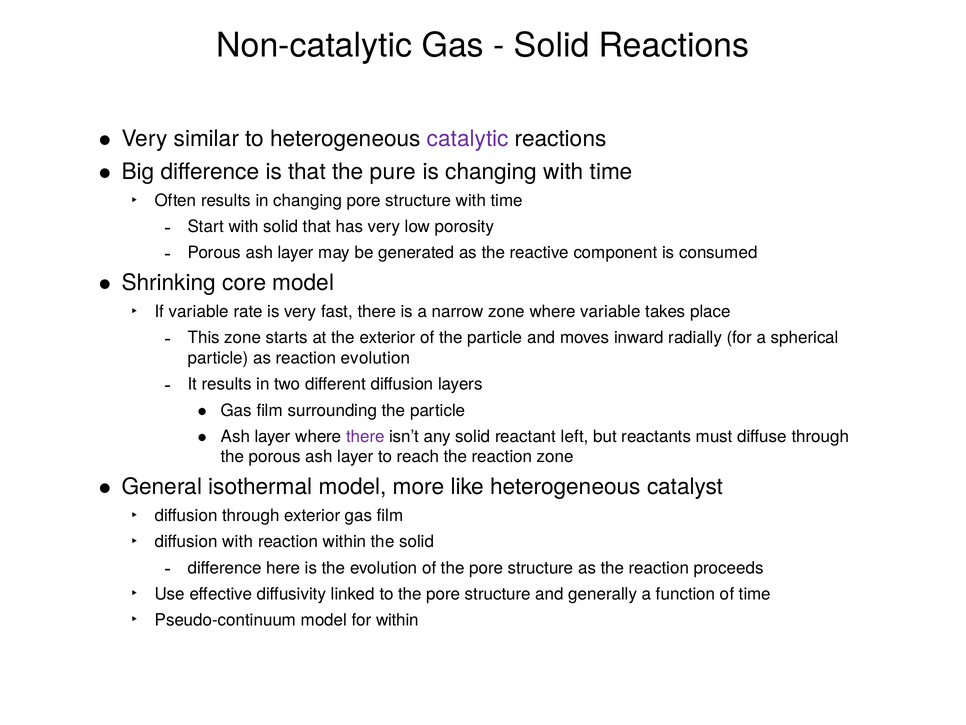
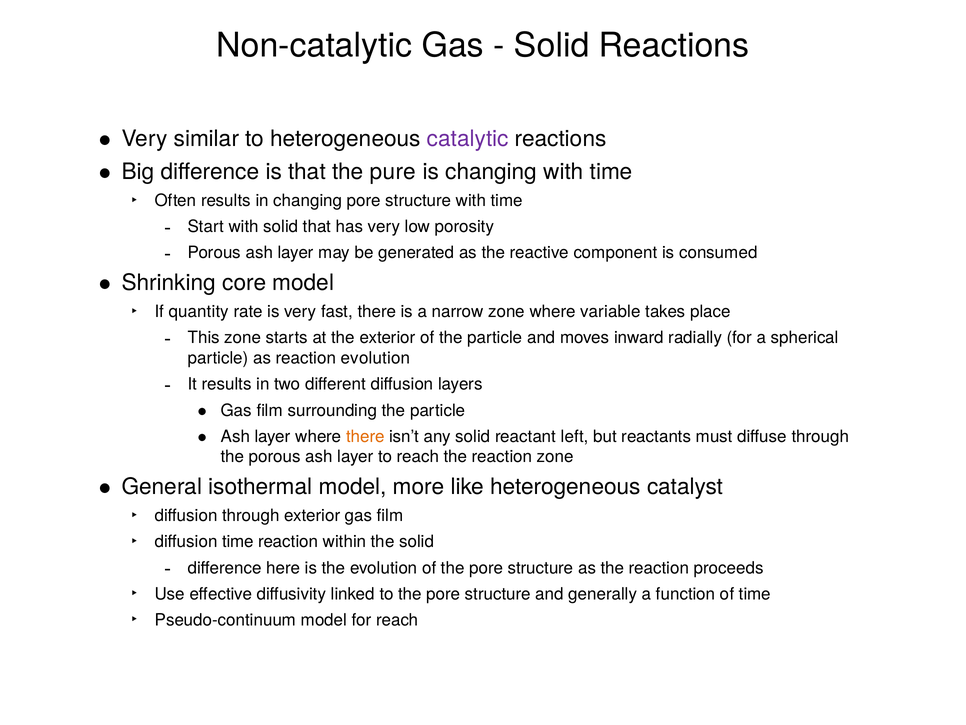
If variable: variable -> quantity (199, 312)
there colour: purple -> orange (365, 436)
diffusion with: with -> time (238, 541)
for within: within -> reach (397, 620)
